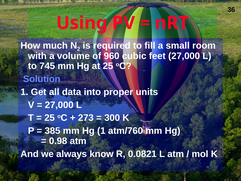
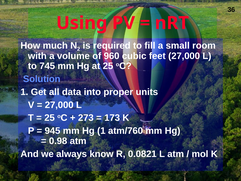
300: 300 -> 173 (112, 118)
385: 385 -> 945 (52, 131)
